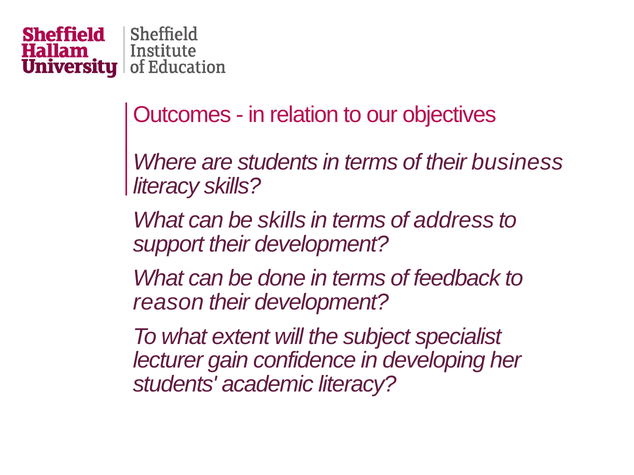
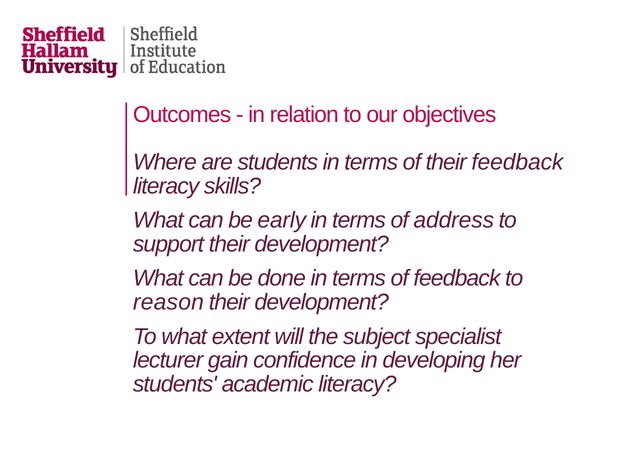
their business: business -> feedback (517, 162)
be skills: skills -> early (282, 221)
